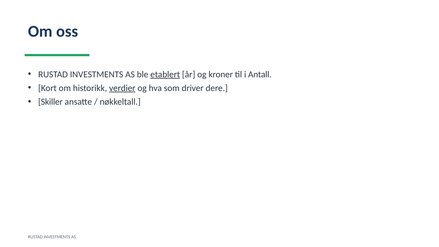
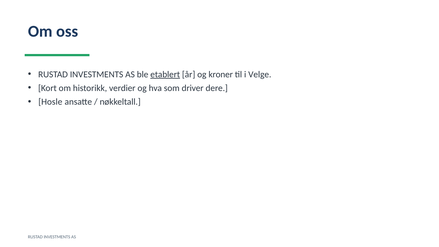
Antall: Antall -> Velge (260, 74)
verdier underline: present -> none (122, 88)
Skiller: Skiller -> Hosle (50, 102)
